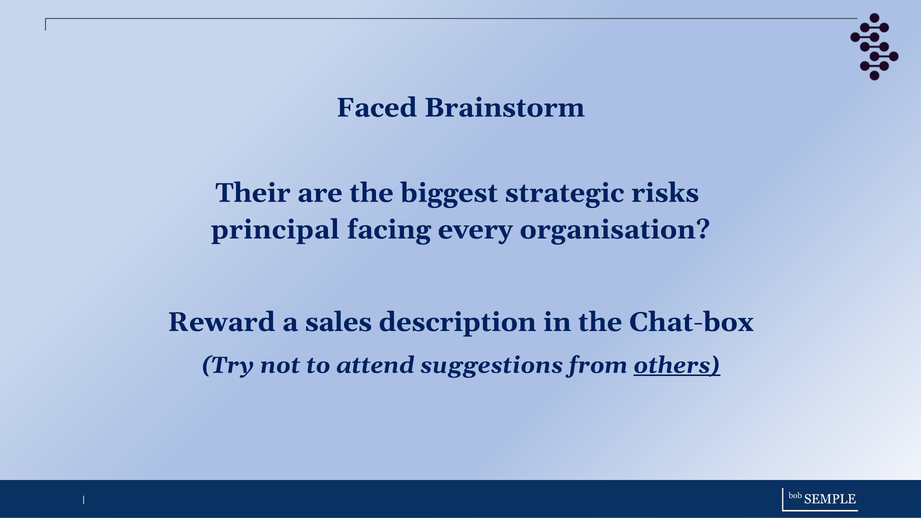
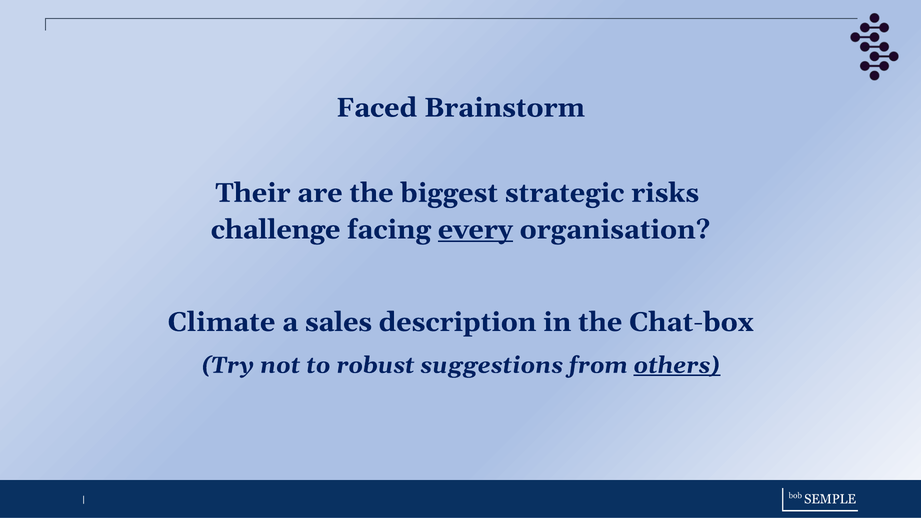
principal: principal -> challenge (276, 230)
every underline: none -> present (475, 230)
Reward: Reward -> Climate (222, 322)
attend: attend -> robust (375, 365)
